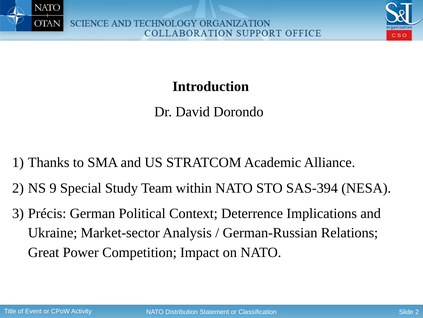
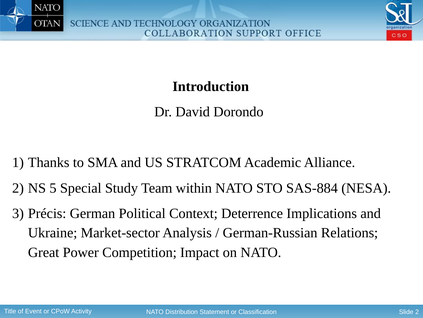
9: 9 -> 5 (53, 188)
SAS-394: SAS-394 -> SAS-884 (312, 188)
